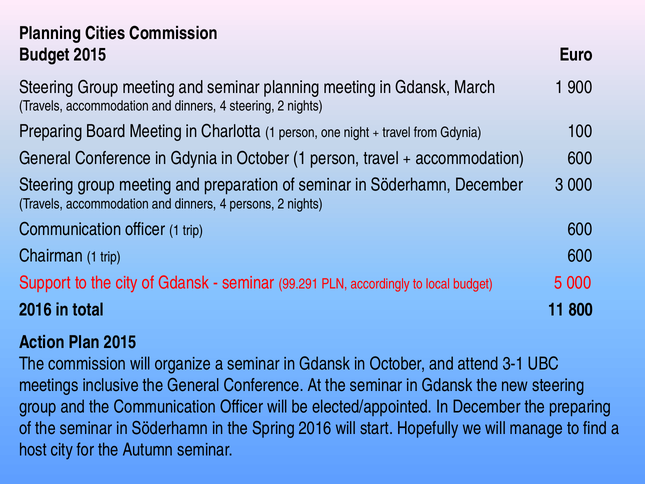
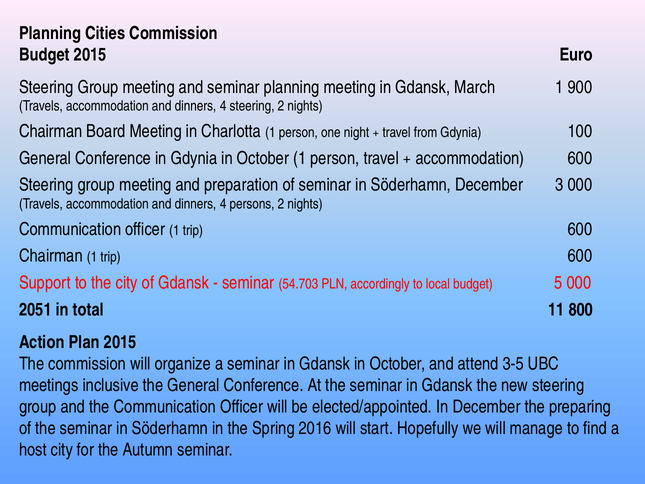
Preparing: Preparing -> Chairman (51, 131)
99.291: 99.291 -> 54.703 (298, 284)
2016: 2016 -> 2051 (35, 310)
3-1: 3-1 -> 3-5 (513, 363)
